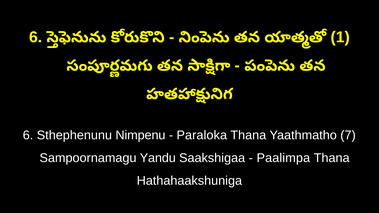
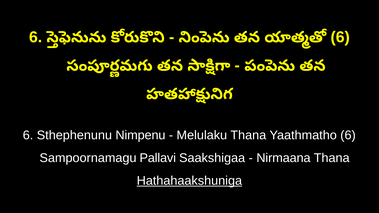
1: 1 -> 6 (340, 37)
Paraloka: Paraloka -> Melulaku (202, 135)
Yaathmatho 7: 7 -> 6 (348, 135)
Yandu: Yandu -> Pallavi (158, 158)
Paalimpa: Paalimpa -> Nirmaana (283, 158)
Hathahaakshuniga underline: none -> present (189, 181)
